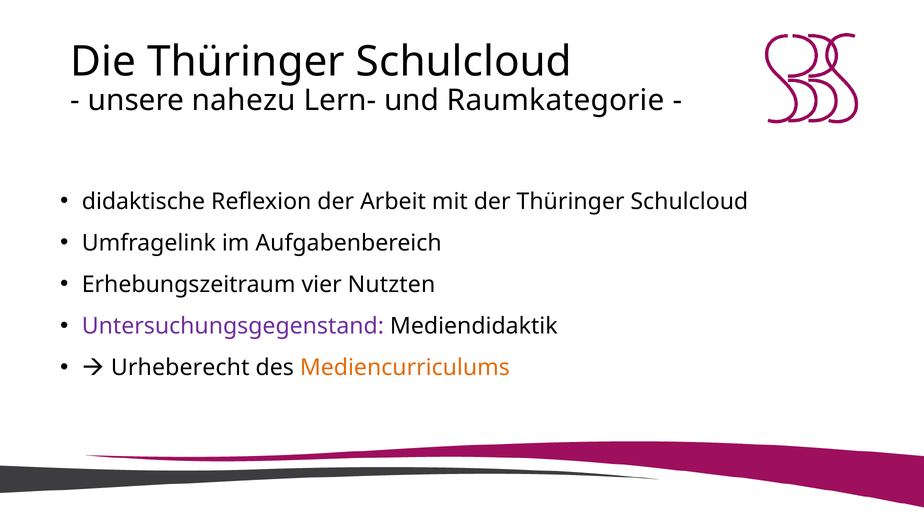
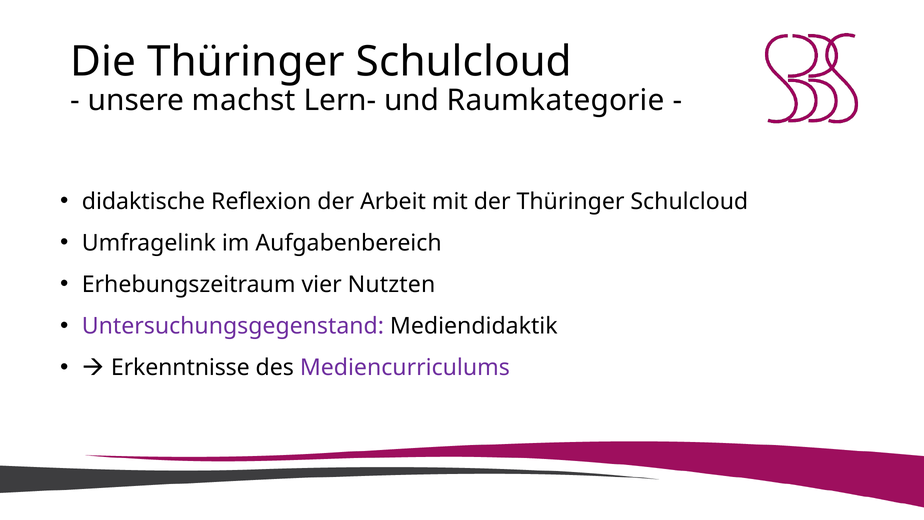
nahezu: nahezu -> machst (244, 101)
Urheberecht: Urheberecht -> Erkenntnisse (180, 368)
Mediencurriculums colour: orange -> purple (405, 368)
